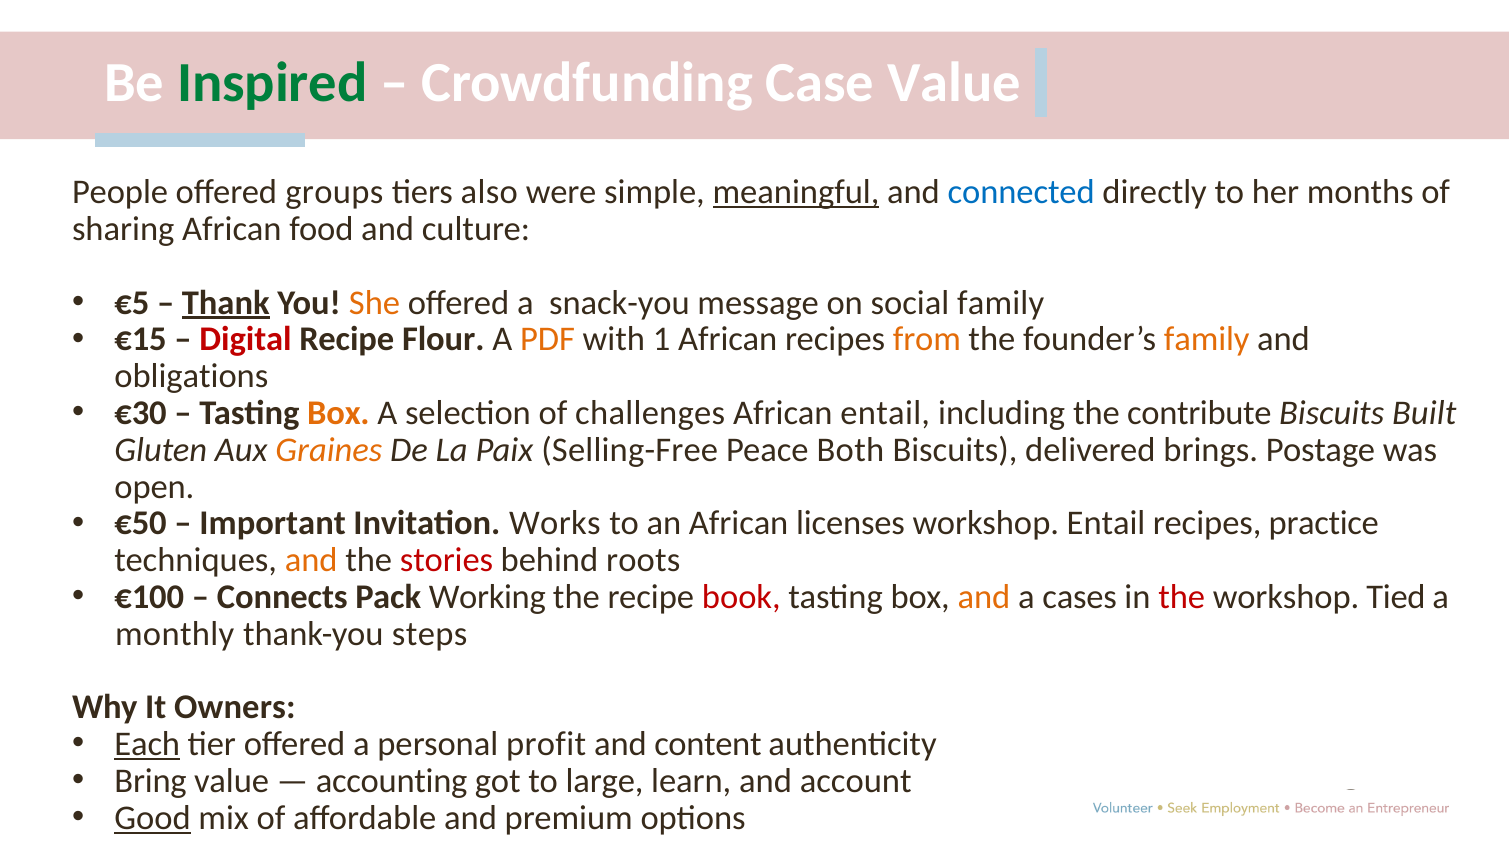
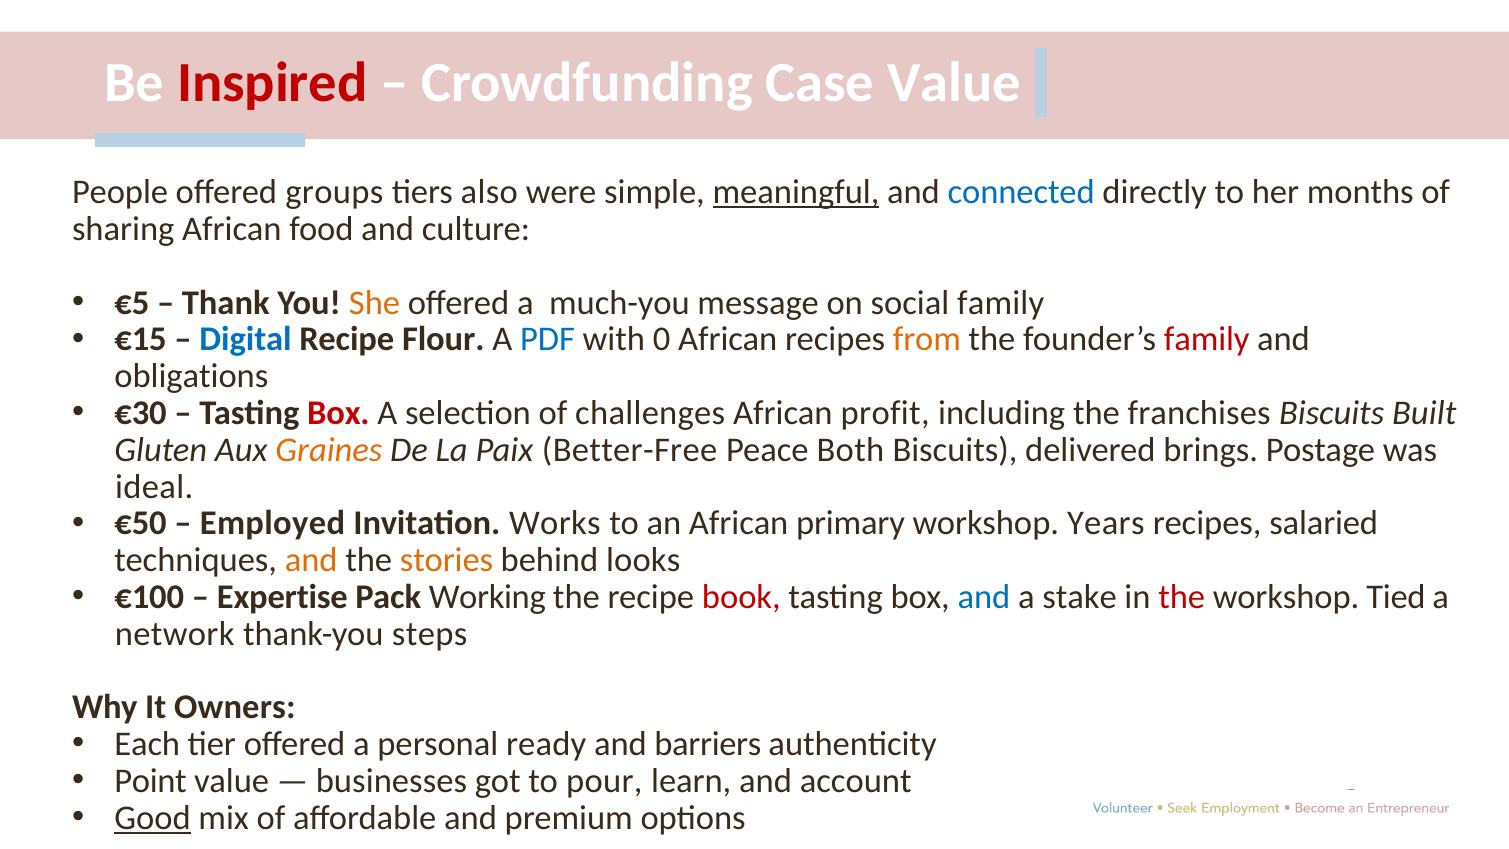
Inspired colour: green -> red (272, 83)
Thank underline: present -> none (226, 303)
snack-you: snack-you -> much-you (619, 303)
Digital colour: red -> blue (246, 339)
PDF colour: orange -> blue (548, 339)
1: 1 -> 0 (662, 339)
family colour: orange -> red (1207, 339)
Box colour: orange -> red (338, 413)
African entail: entail -> profit (885, 413)
contribute: contribute -> franchises (1199, 413)
Selling-Free: Selling-Free -> Better-Free (630, 450)
open: open -> ideal (154, 487)
Important: Important -> Employed (272, 523)
licenses: licenses -> primary (851, 523)
workshop Entail: Entail -> Years (1106, 523)
practice: practice -> salaried (1324, 523)
stories colour: red -> orange (446, 560)
roots: roots -> looks (643, 560)
Connects: Connects -> Expertise (282, 597)
and colour: orange -> blue (984, 597)
cases: cases -> stake (1080, 597)
monthly: monthly -> network (175, 634)
Each underline: present -> none (147, 744)
profit: profit -> ready (546, 744)
content: content -> barriers (708, 744)
Bring: Bring -> Point (151, 781)
accounting: accounting -> businesses (391, 781)
large: large -> pour (604, 781)
